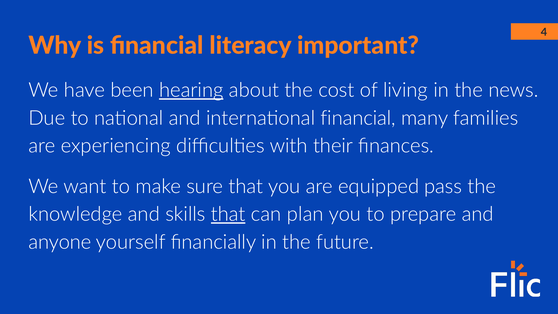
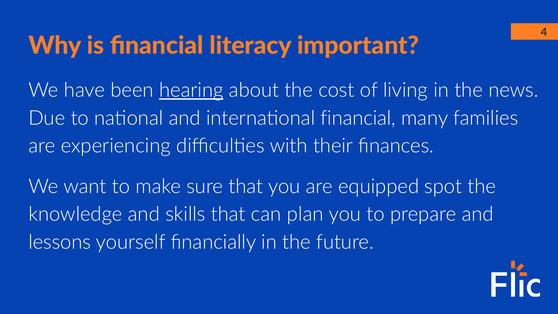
pass: pass -> spot (443, 186)
that underline: present -> none (228, 214)
anyone: anyone -> lessons (60, 242)
